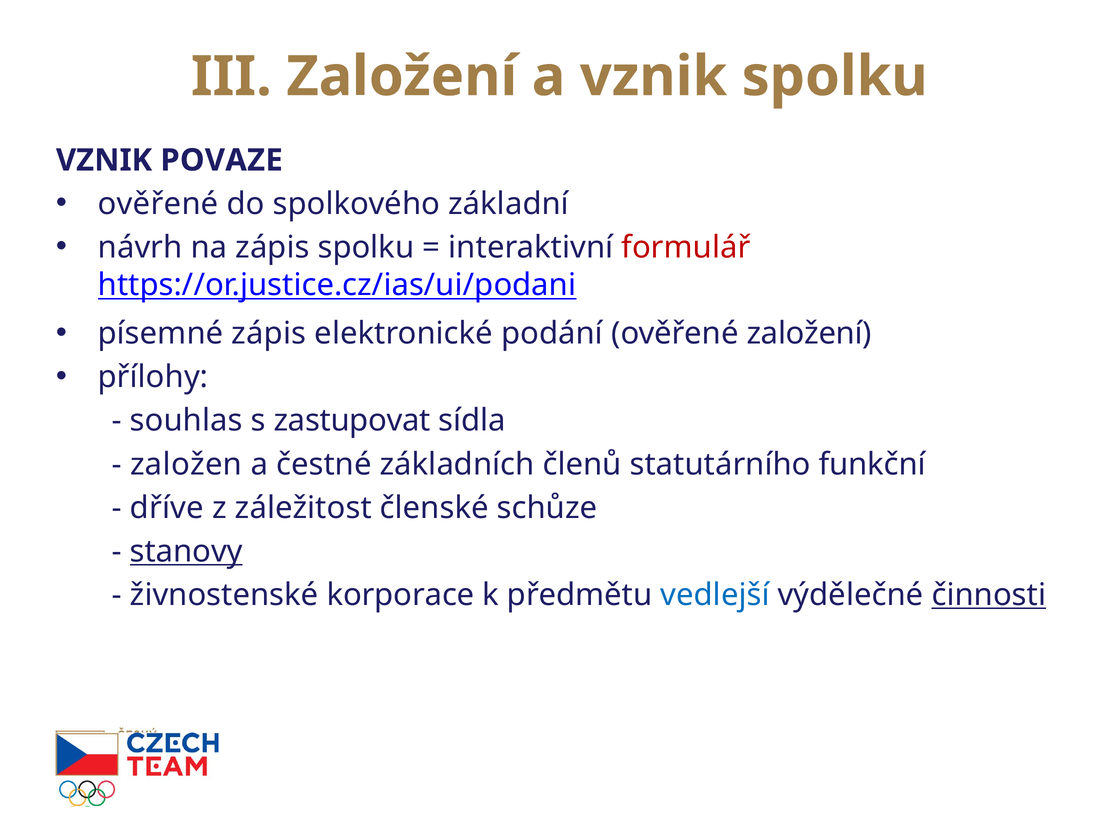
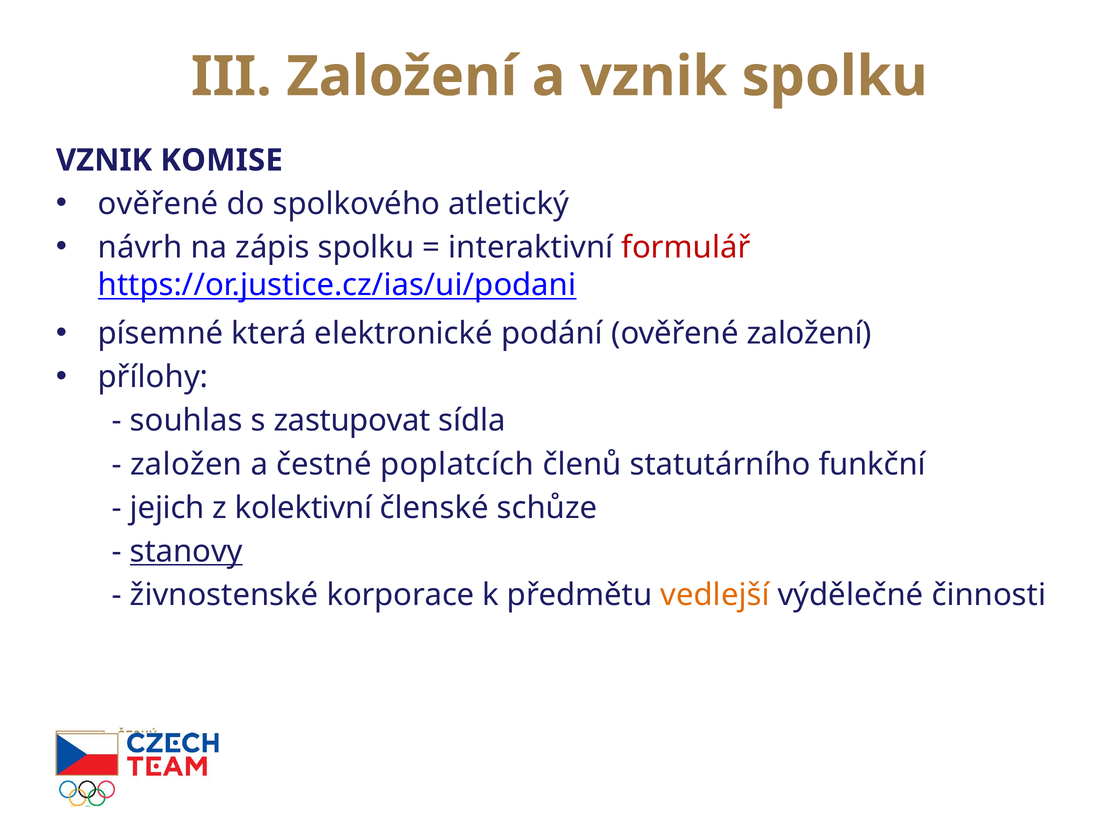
POVAZE: POVAZE -> KOMISE (222, 160)
základní: základní -> atletický (509, 204)
písemné zápis: zápis -> která (269, 333)
základních: základních -> poplatcích (457, 464)
dříve: dříve -> jejich (167, 507)
záležitost: záležitost -> kolektivní (304, 507)
vedlejší colour: blue -> orange (715, 594)
činnosti underline: present -> none (989, 594)
